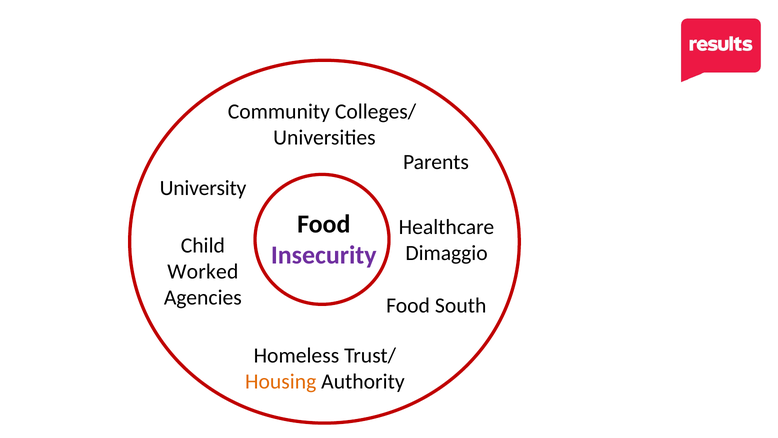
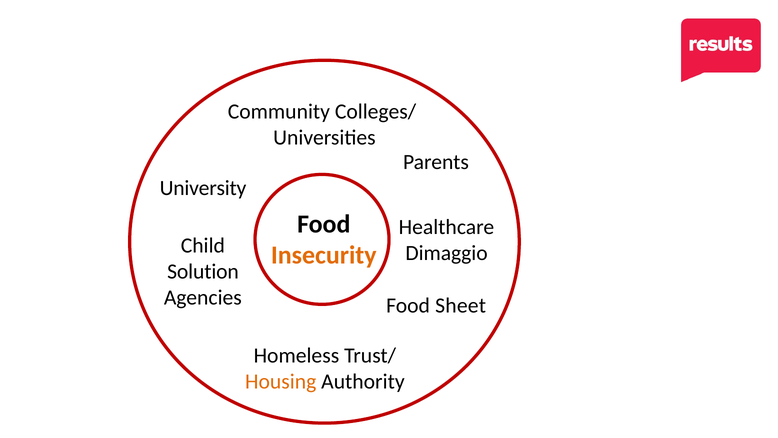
Insecurity colour: purple -> orange (324, 255)
Worked: Worked -> Solution (203, 272)
South: South -> Sheet (461, 306)
